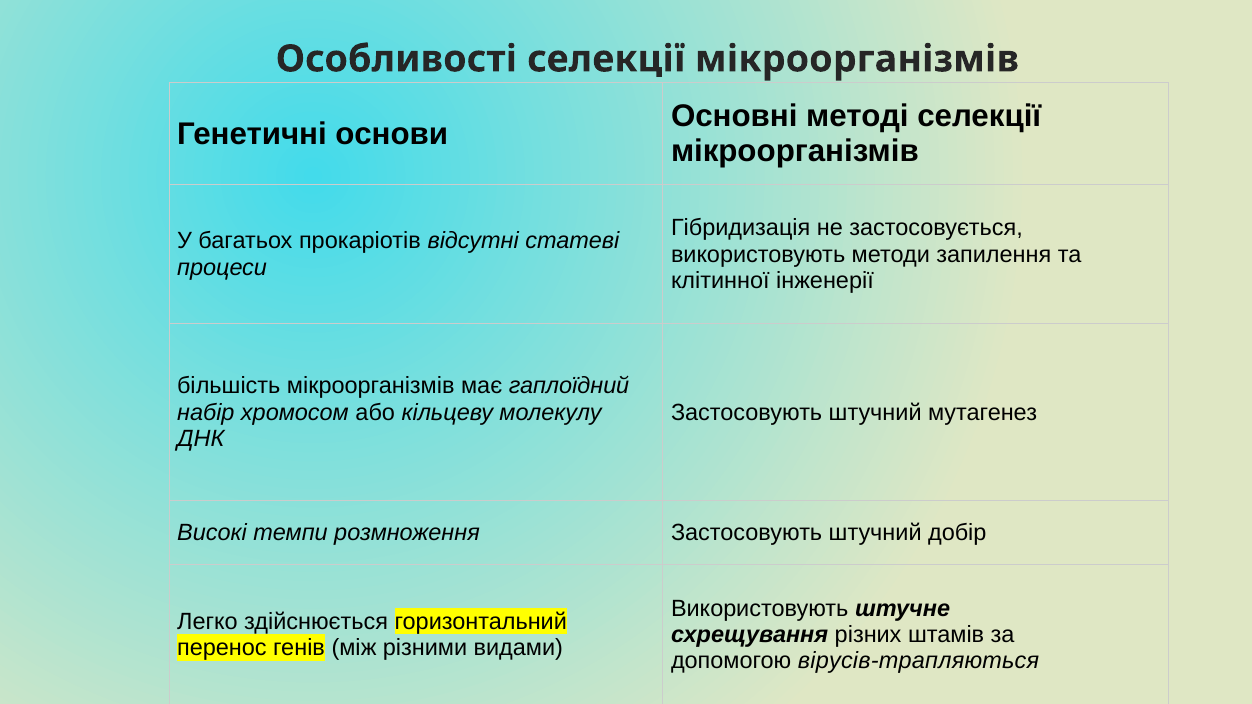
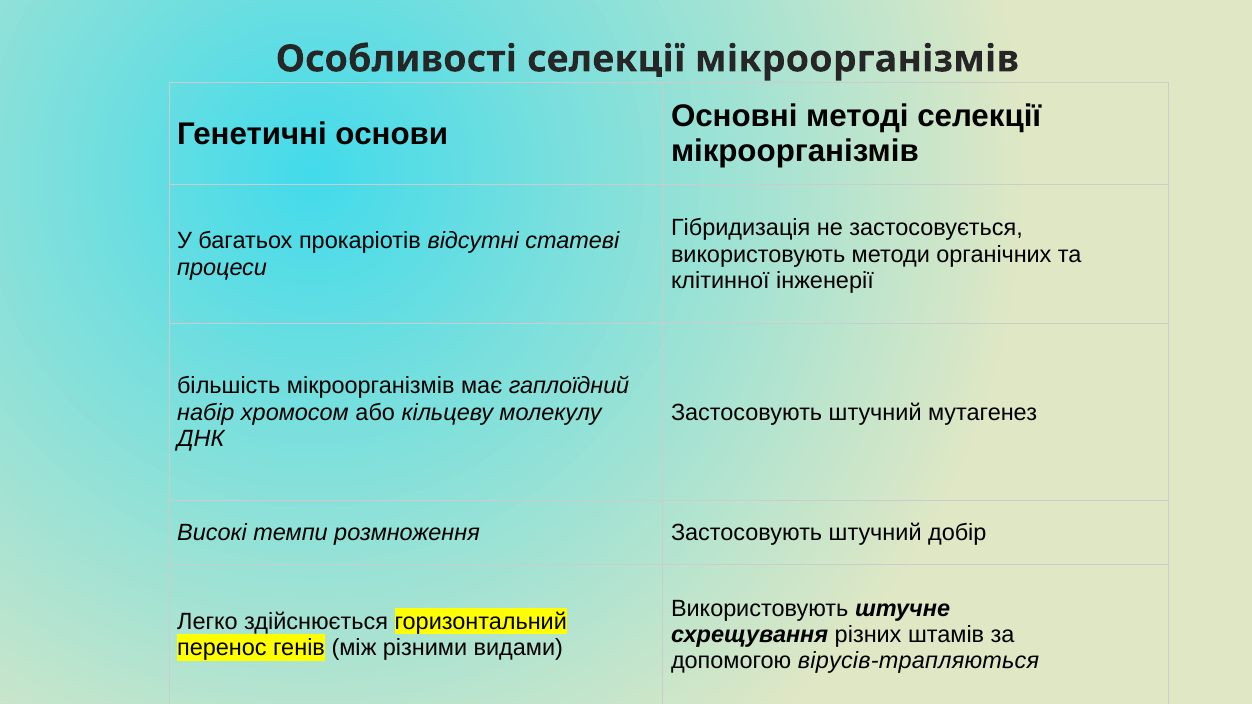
запилення: запилення -> органічних (994, 254)
